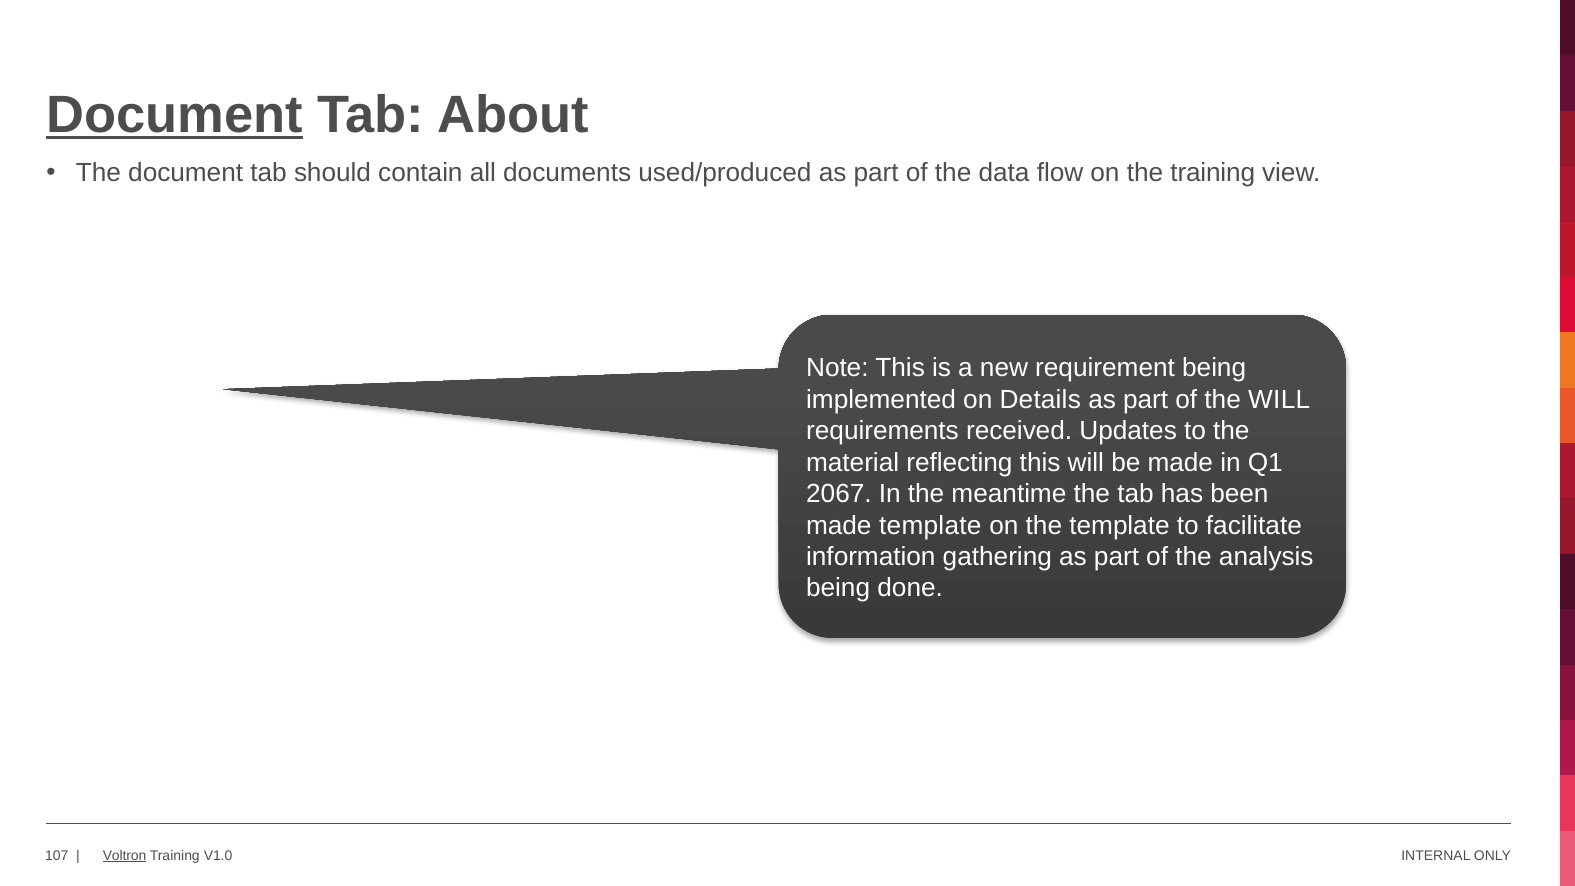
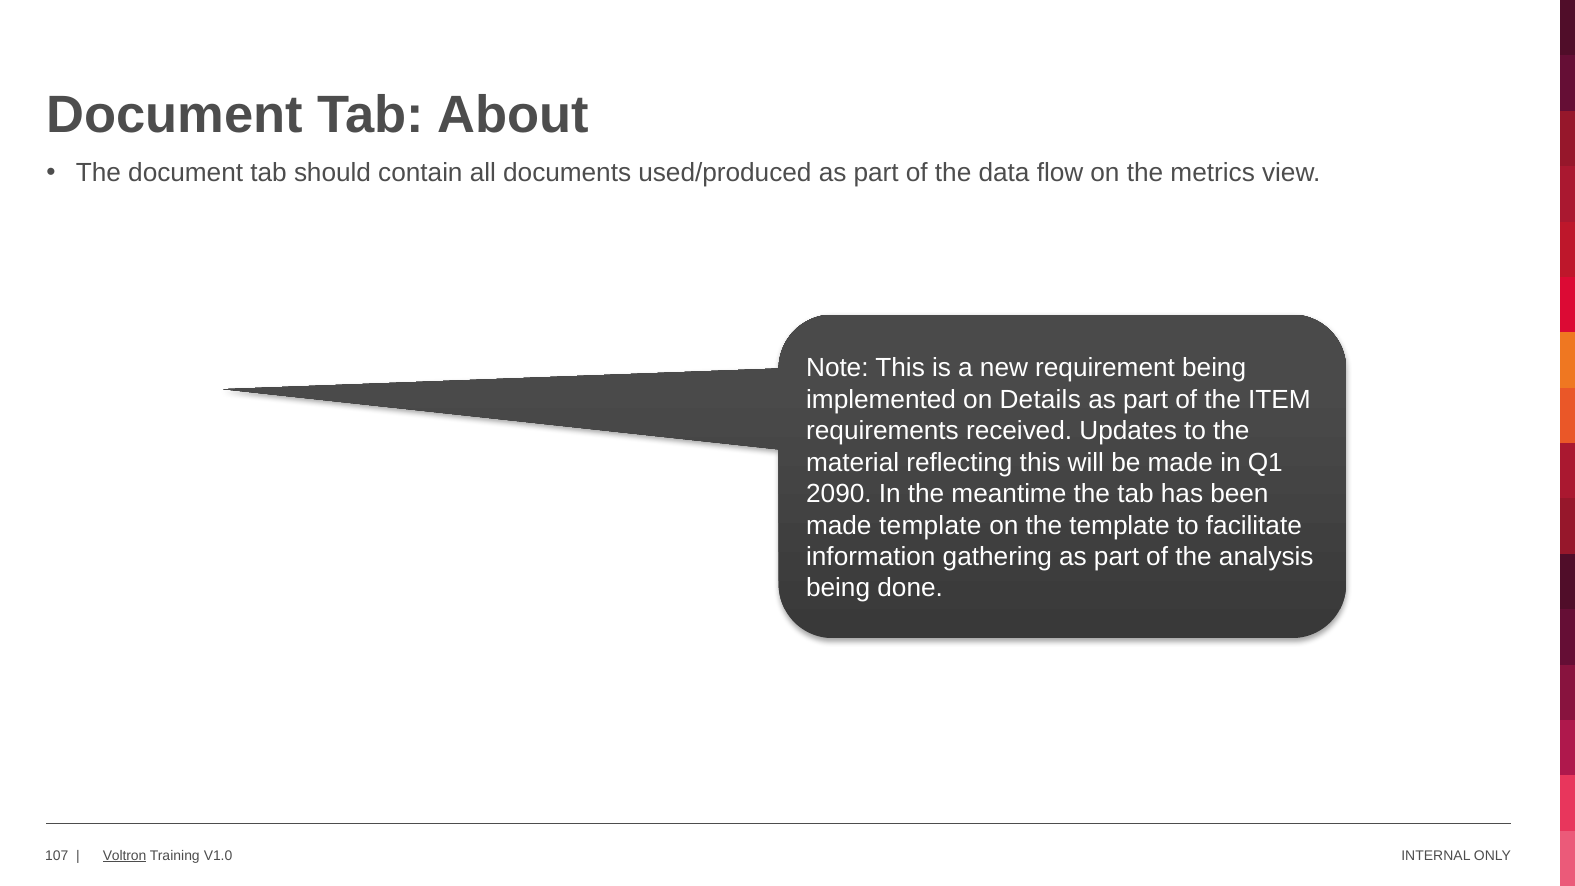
Document underline: present -> none (175, 115)
the training: training -> metrics (1213, 173)
the WILL: WILL -> ITEM (1279, 399)
2067: 2067 -> 2090 (839, 494)
